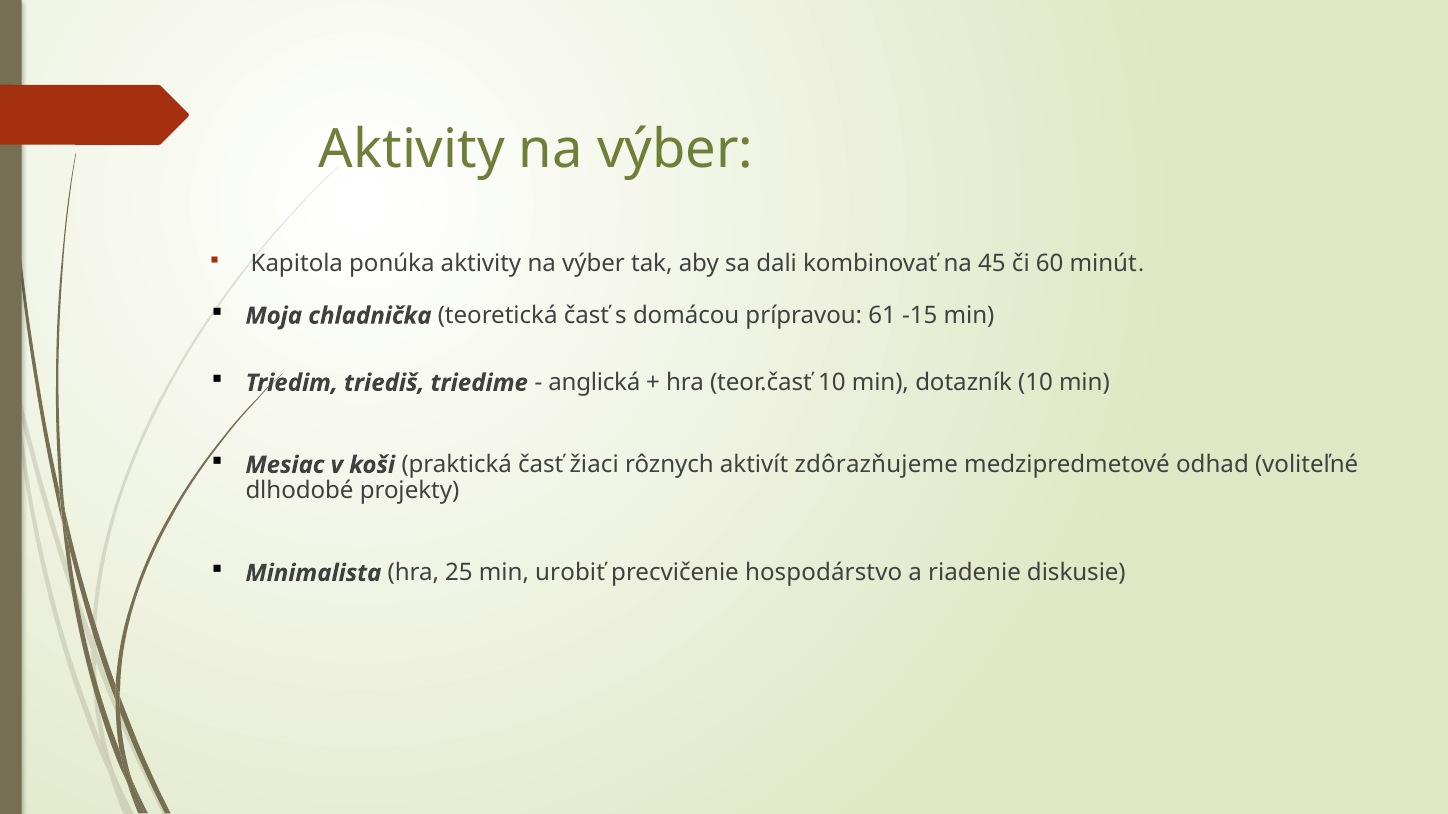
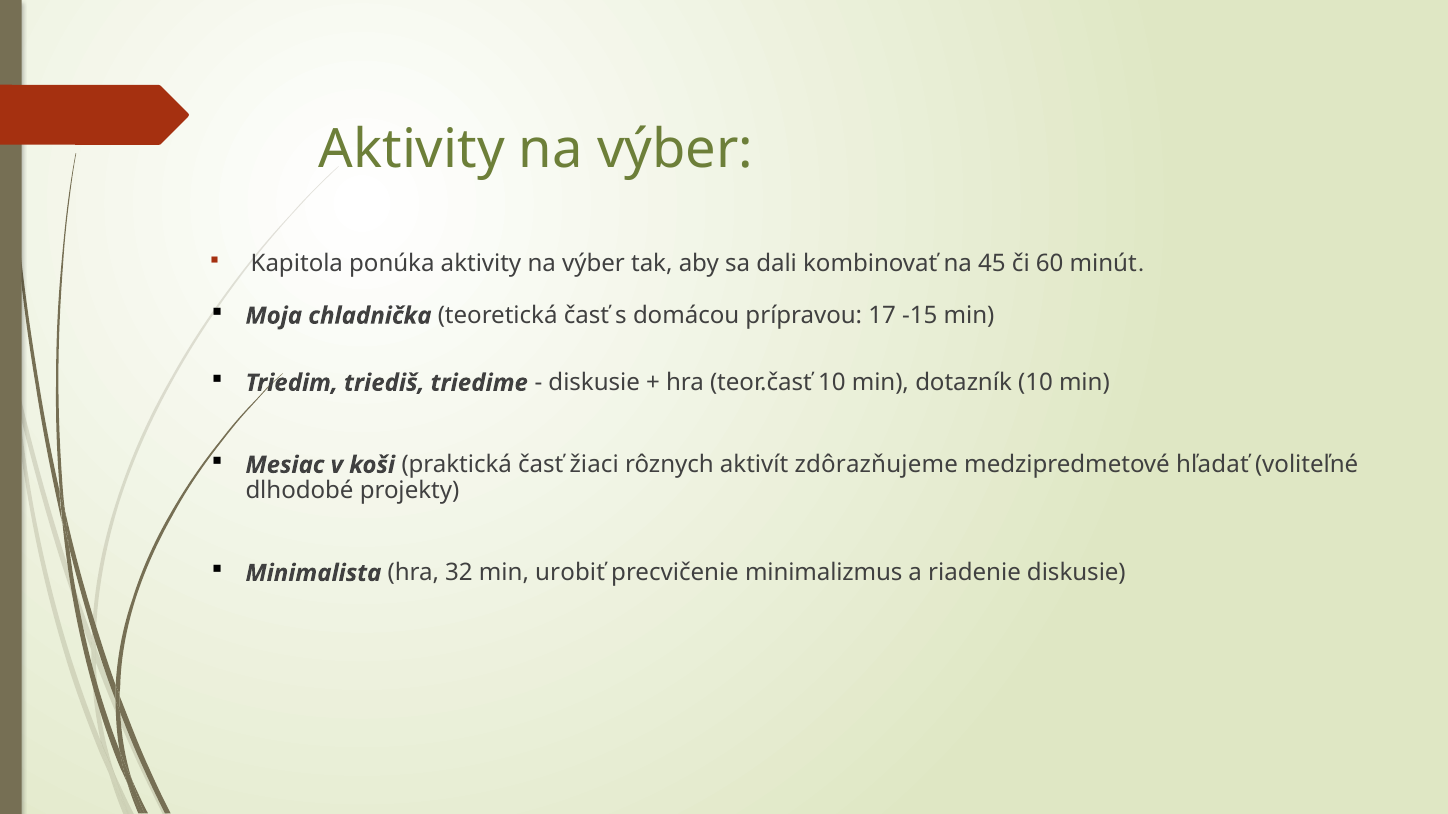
61: 61 -> 17 (882, 316)
anglická: anglická -> diskusie (594, 383)
odhad: odhad -> hľadať (1212, 465)
25: 25 -> 32 (459, 573)
hospodárstvo: hospodárstvo -> minimalizmus (824, 573)
